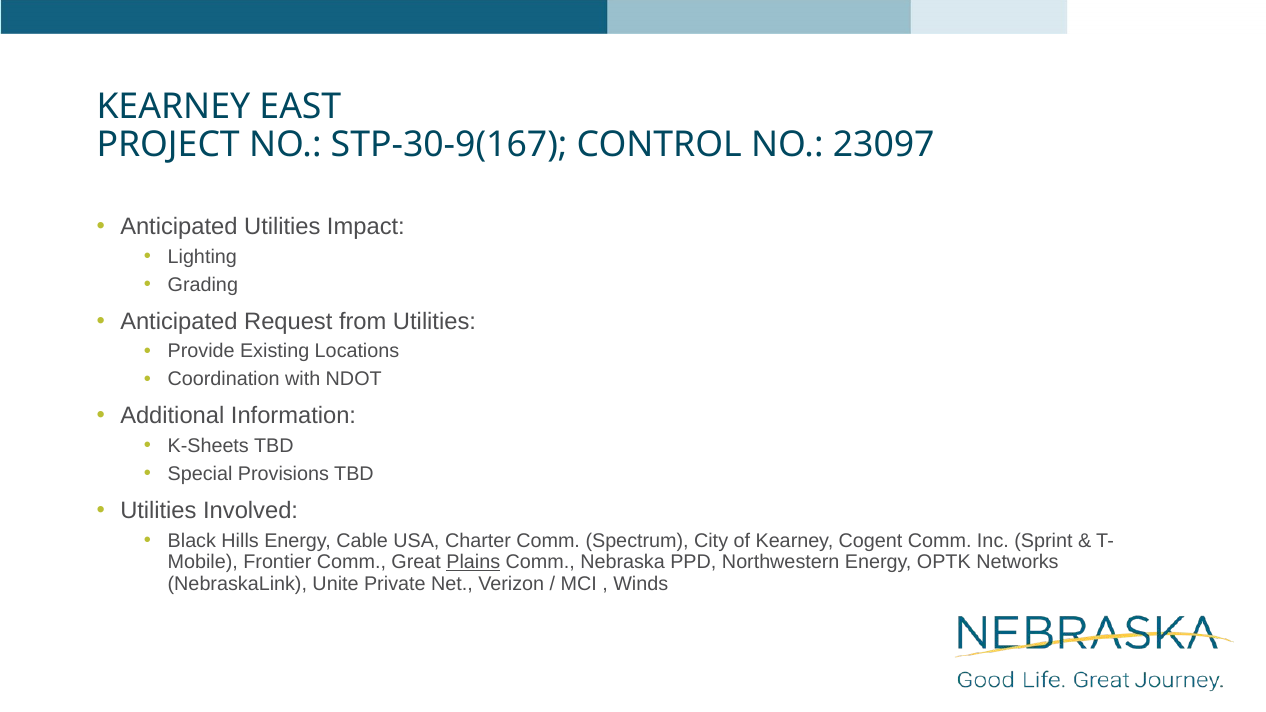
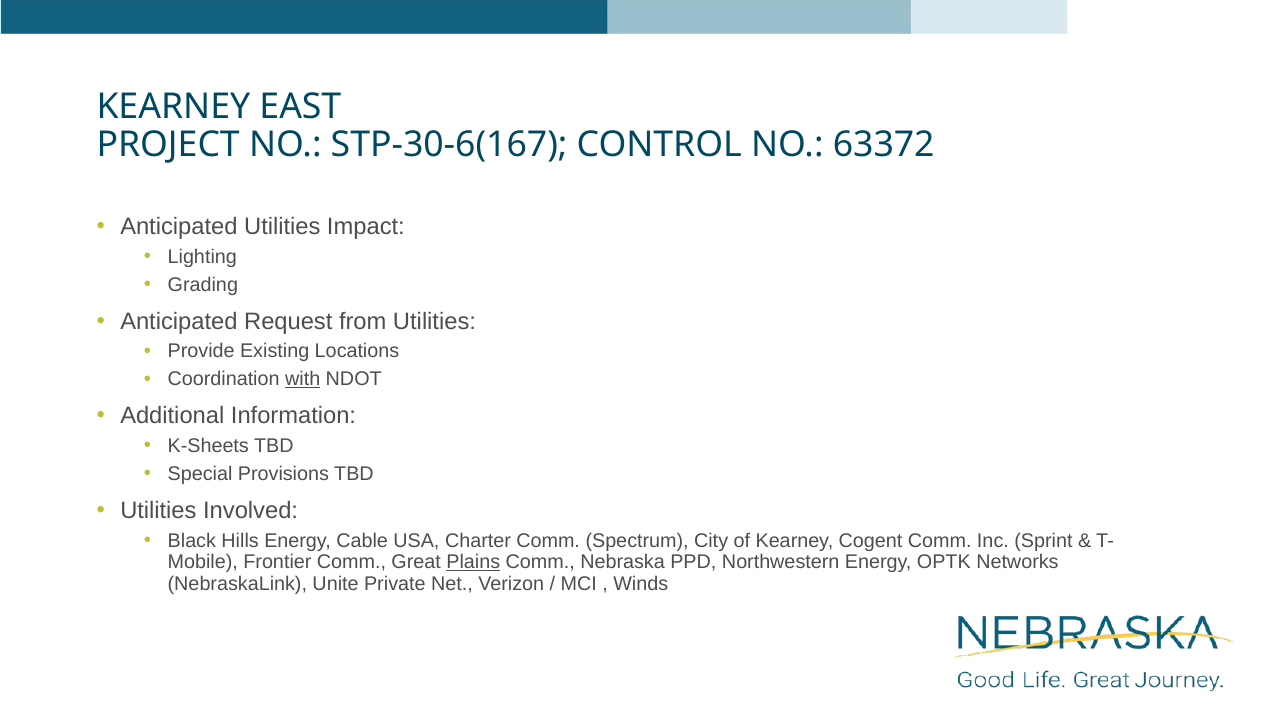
STP-30-9(167: STP-30-9(167 -> STP-30-6(167 (449, 145)
23097: 23097 -> 63372 (884, 145)
with underline: none -> present (303, 379)
